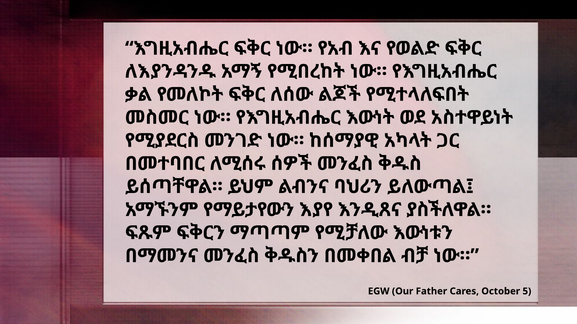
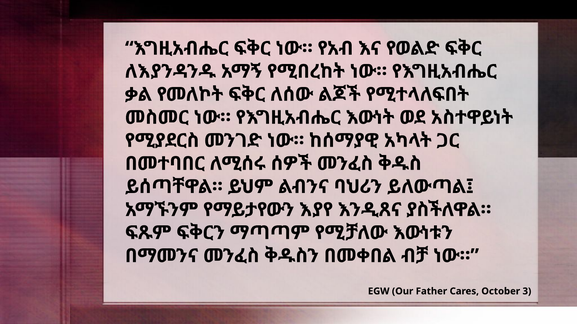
5: 5 -> 3 (527, 292)
